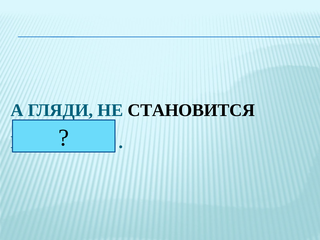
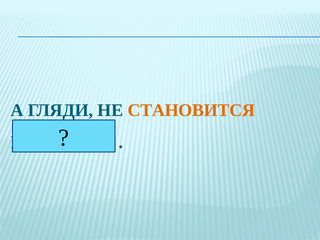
СТАНОВИТСЯ colour: black -> orange (191, 110)
